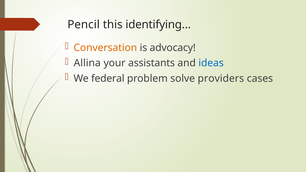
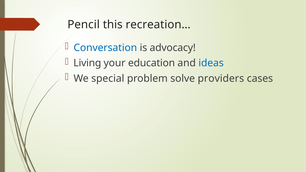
identifying…: identifying… -> recreation… (158, 25)
Conversation colour: orange -> blue (105, 48)
Allina: Allina -> Living (87, 63)
assistants: assistants -> education (152, 63)
federal: federal -> special (108, 79)
